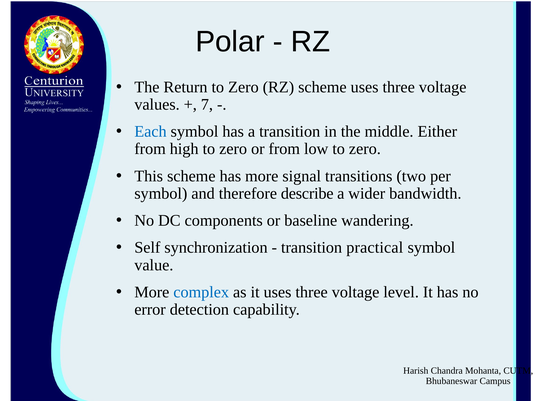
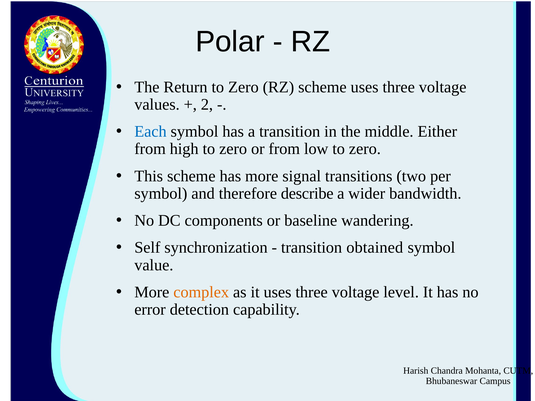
7: 7 -> 2 (207, 105)
practical: practical -> obtained (375, 248)
complex colour: blue -> orange (201, 292)
